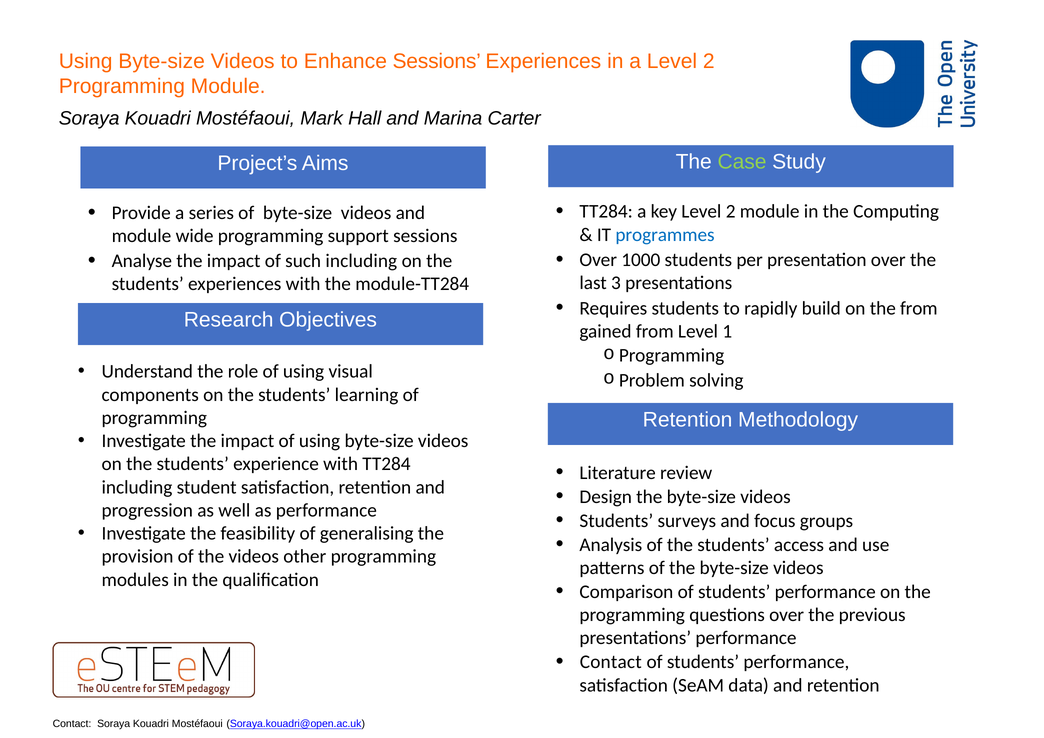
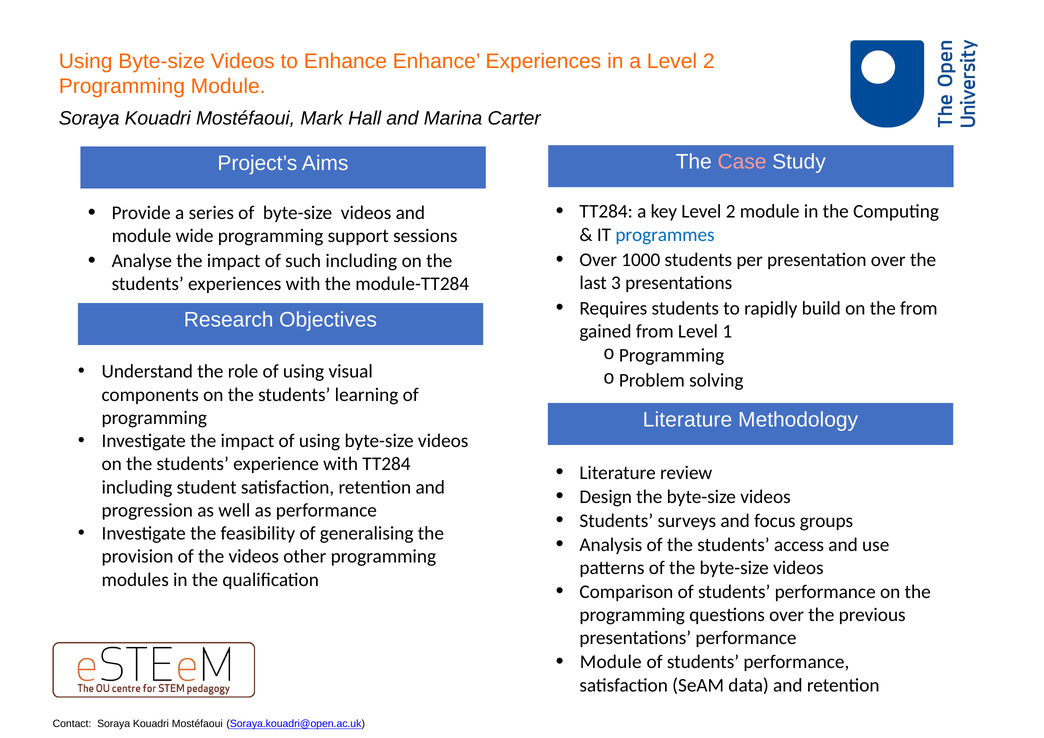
Enhance Sessions: Sessions -> Enhance (437, 61)
Case colour: light green -> pink (742, 162)
Retention: Retention -> Literature (688, 420)
Contact: Contact -> Module (611, 662)
